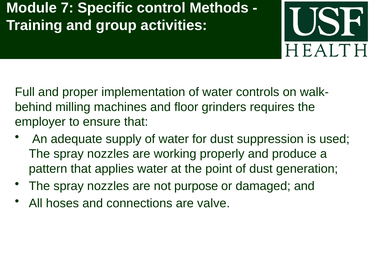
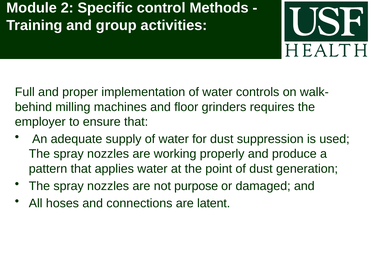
7: 7 -> 2 (67, 8)
valve: valve -> latent (214, 204)
